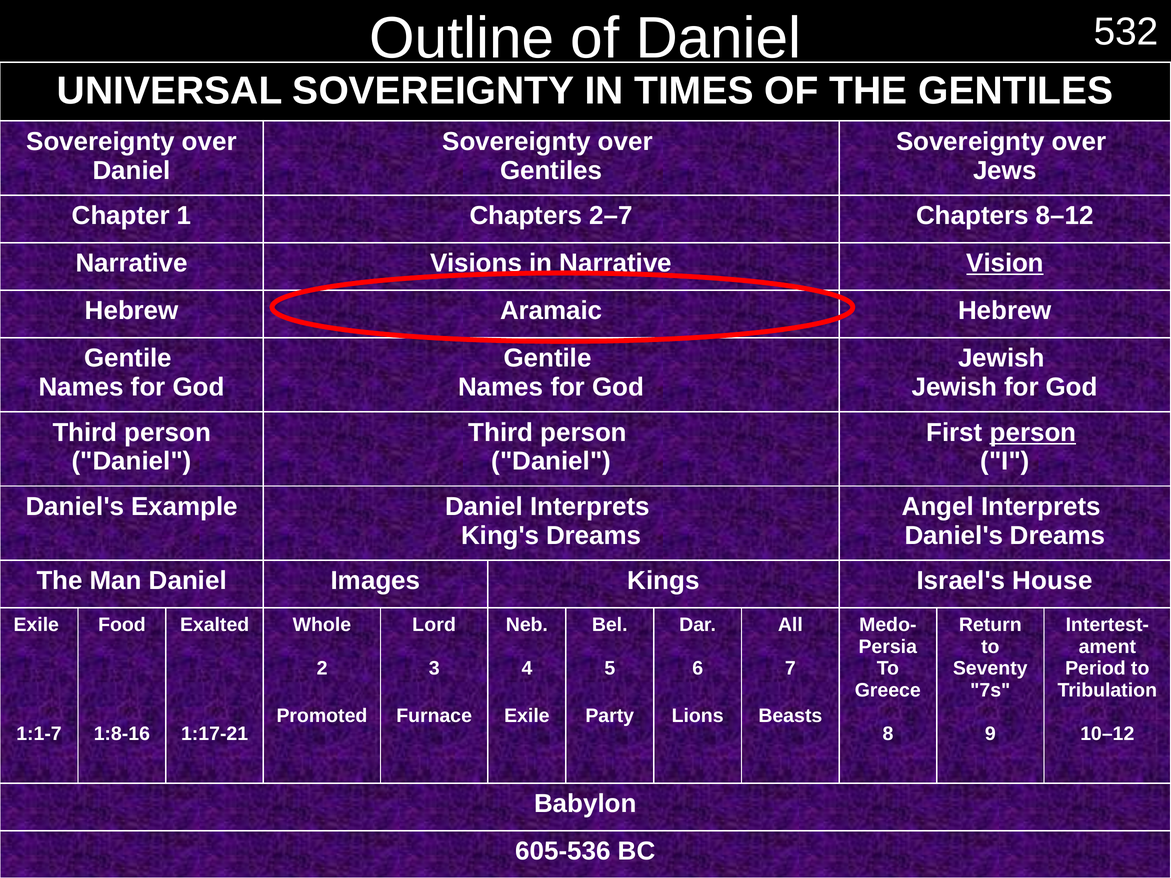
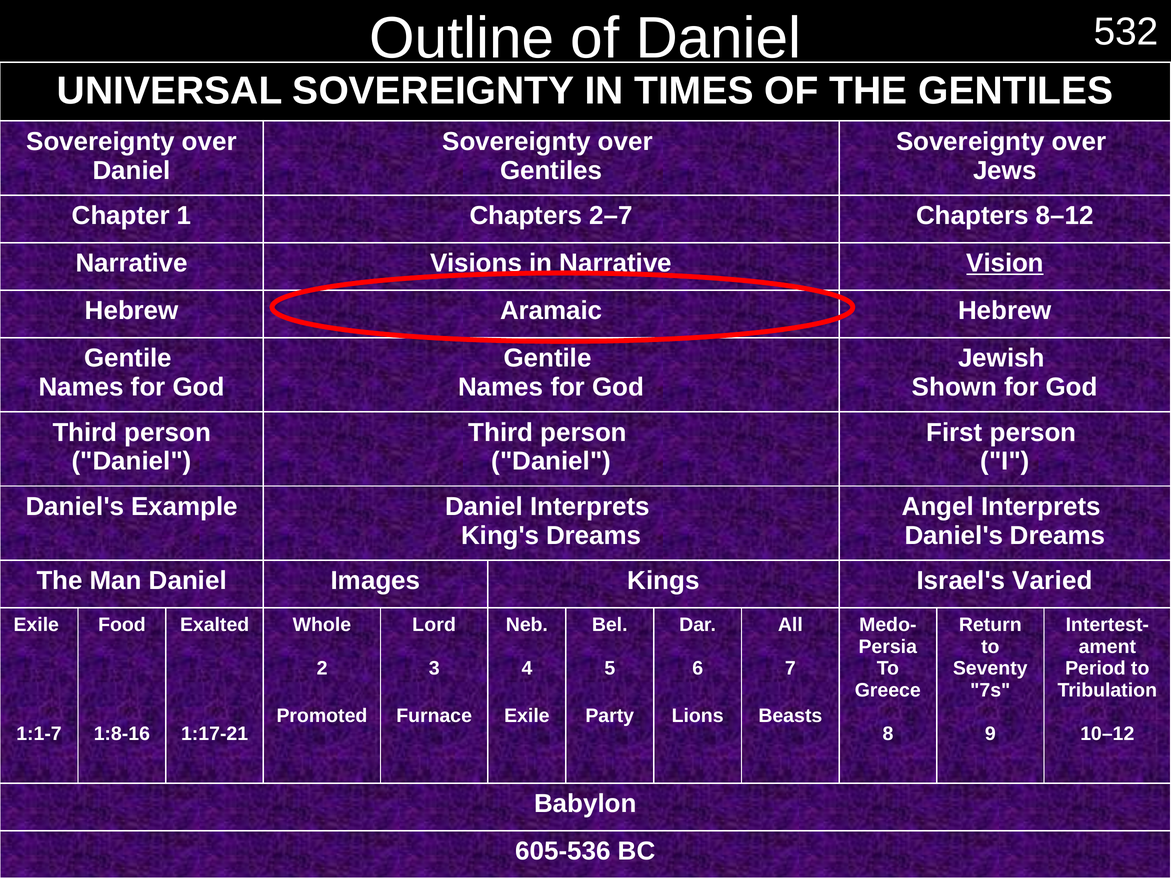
Jewish: Jewish -> Shown (955, 387)
person underline: present -> none (1033, 433)
House: House -> Varied (1052, 581)
